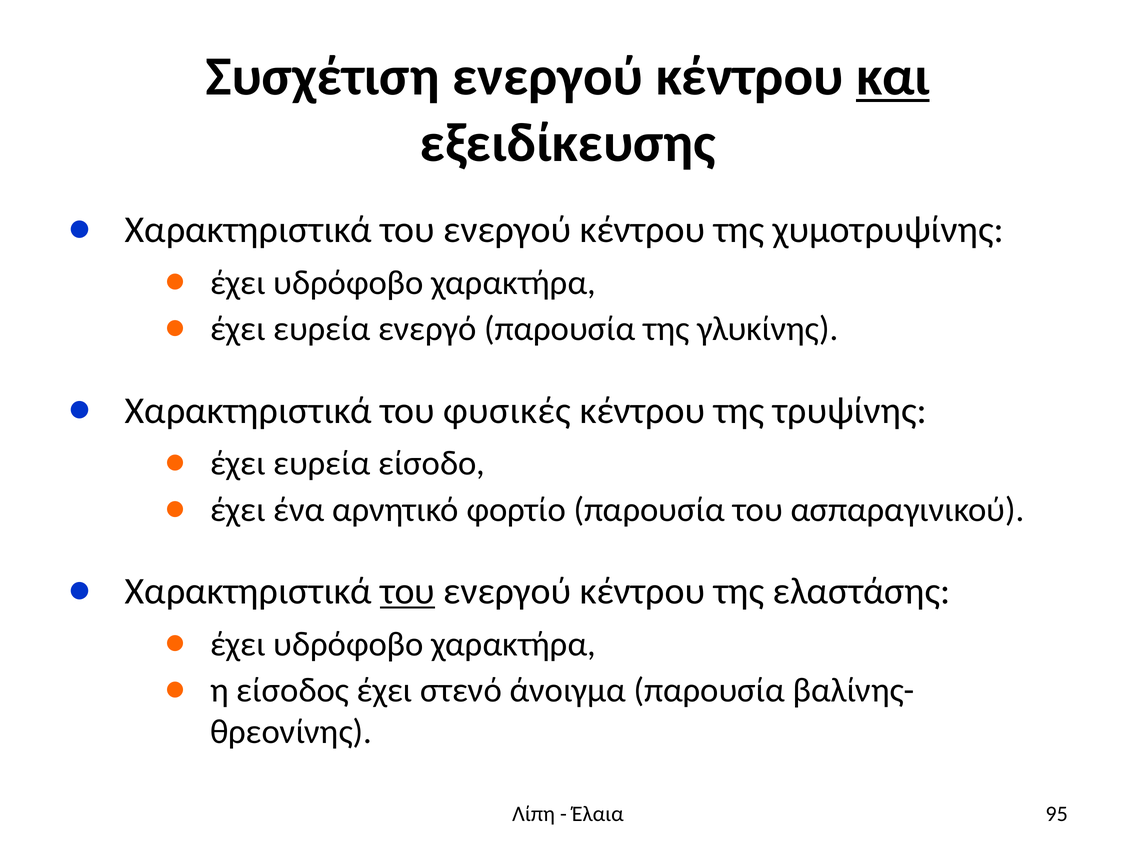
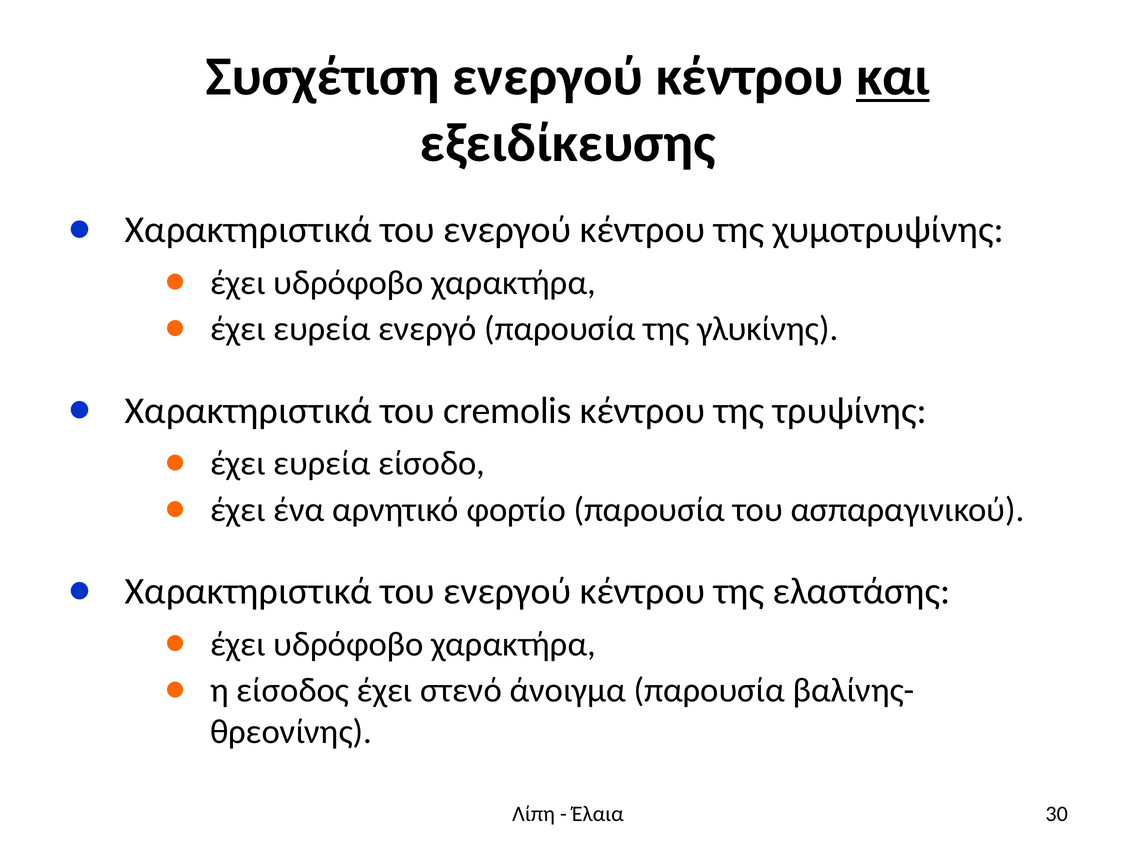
φυσικές: φυσικές -> cremolis (507, 411)
του underline: present -> none (407, 591)
95: 95 -> 30 (1057, 814)
